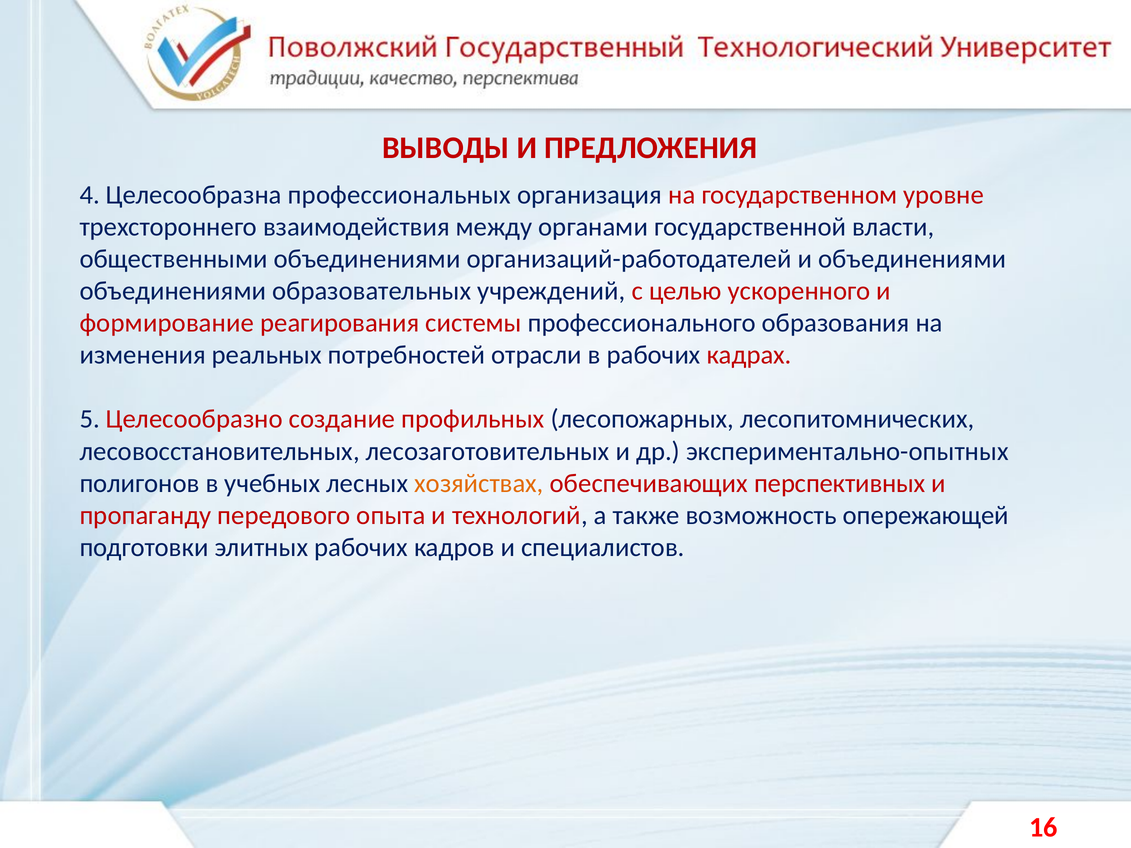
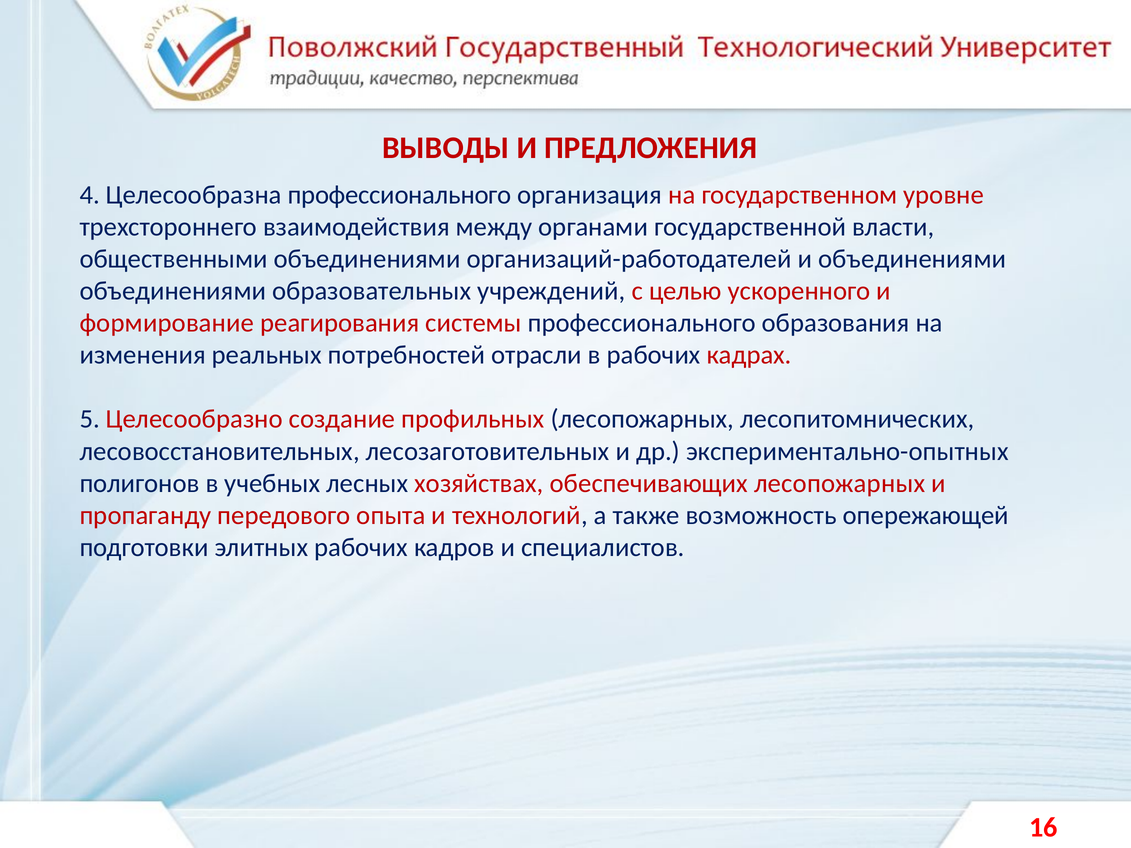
Целесообразна профессиональных: профессиональных -> профессионального (400, 195)
хозяйствах colour: orange -> red (479, 483)
обеспечивающих перспективных: перспективных -> лесопожарных (840, 483)
